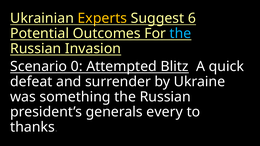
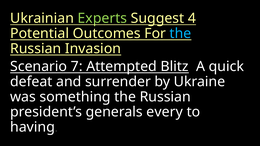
Experts colour: yellow -> light green (102, 18)
6: 6 -> 4 (192, 18)
0: 0 -> 7 (77, 67)
thanks: thanks -> having (33, 127)
